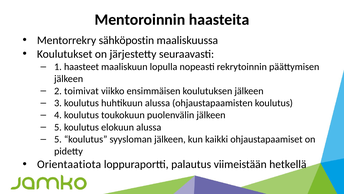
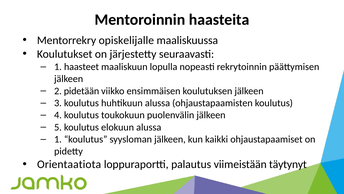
sähköpostin: sähköpostin -> opiskelijalle (126, 40)
toimivat: toimivat -> pidetään (82, 91)
5: 5 -> 1 (58, 139)
hetkellä: hetkellä -> täytynyt (288, 164)
